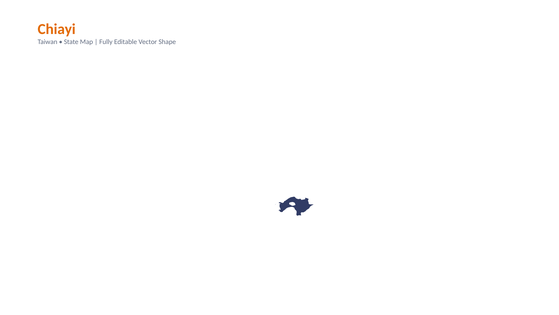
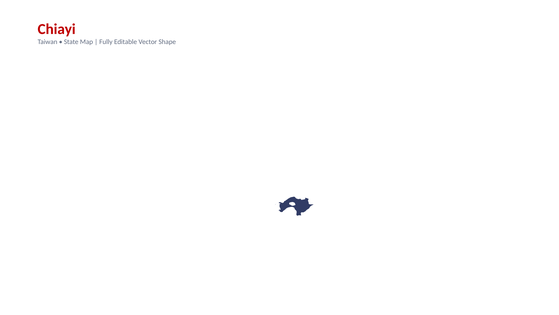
Chiayi colour: orange -> red (57, 29)
